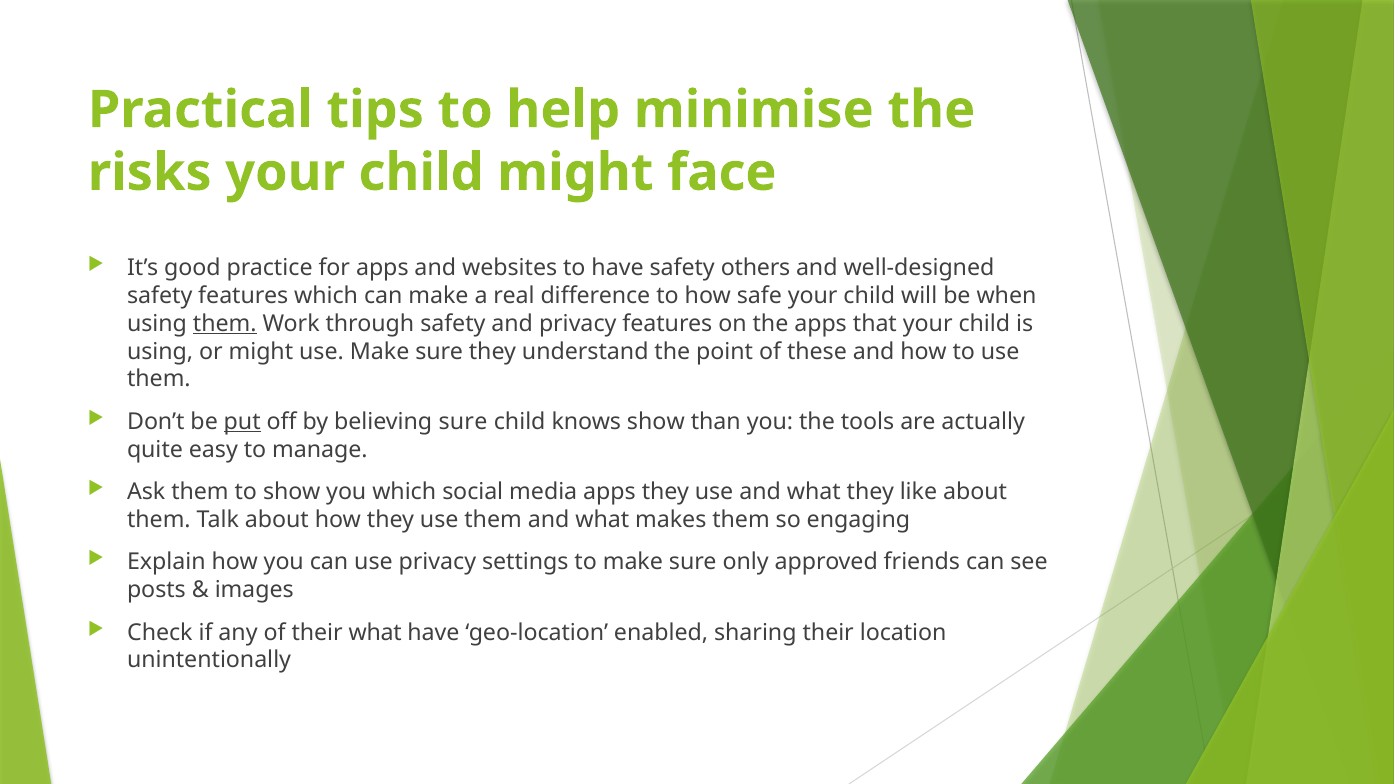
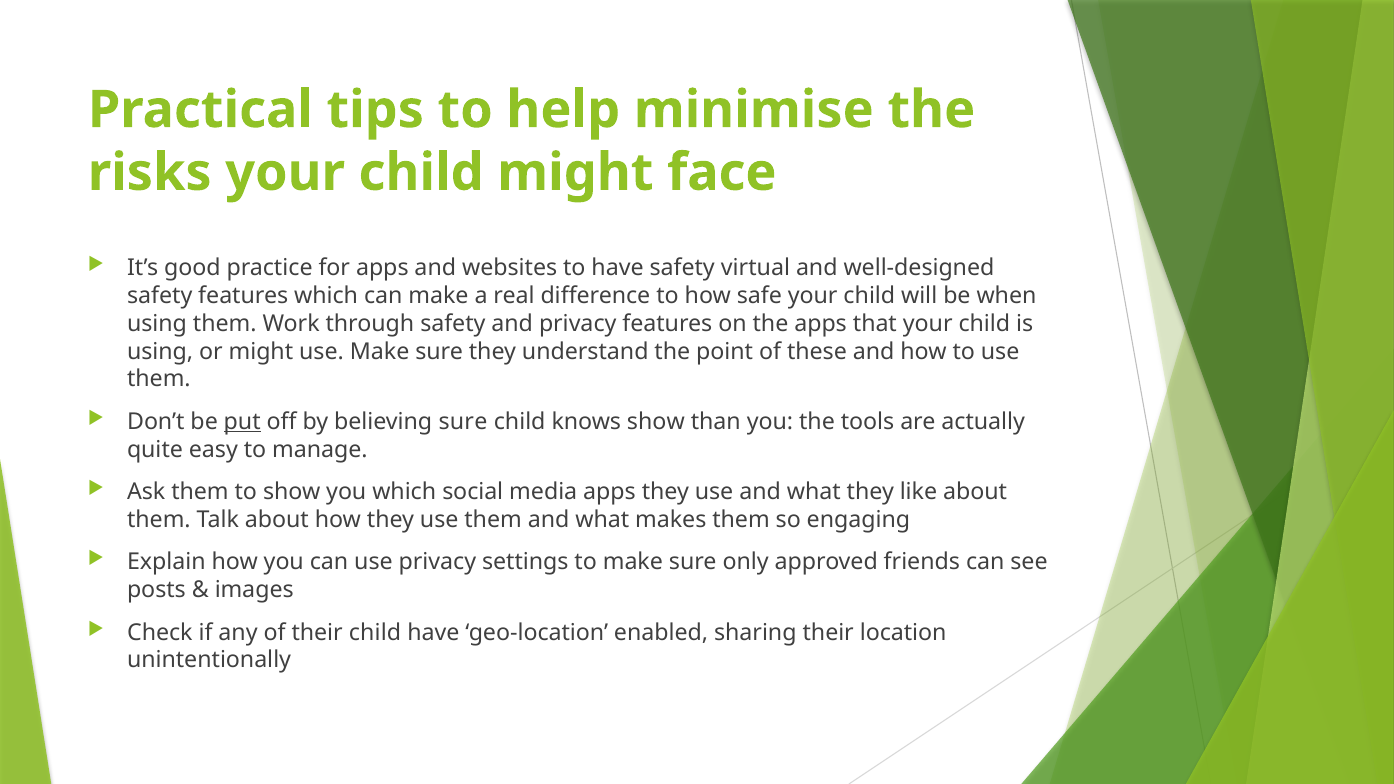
others: others -> virtual (755, 268)
them underline: present -> none (225, 324)
their what: what -> child (375, 632)
